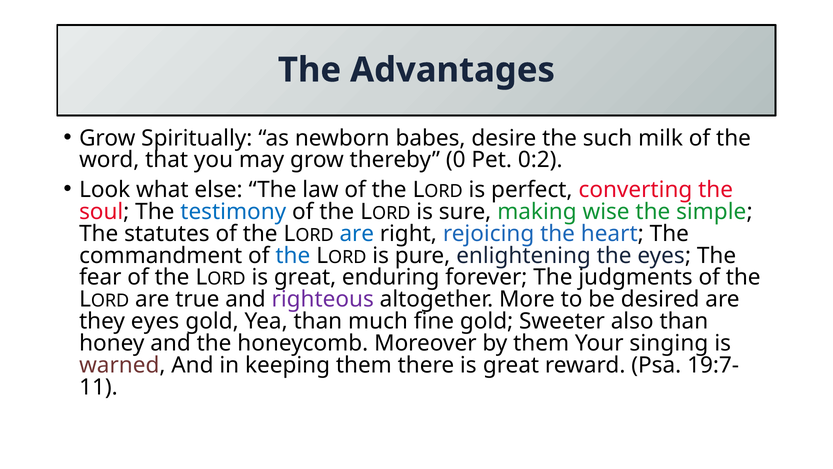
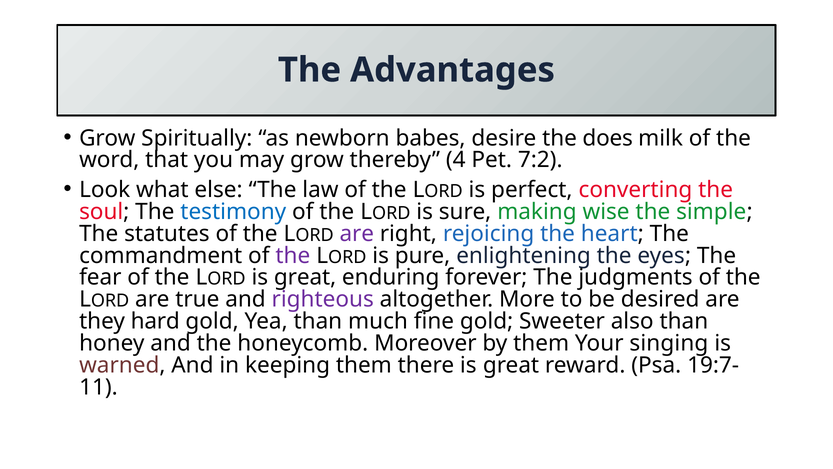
such: such -> does (608, 138)
0: 0 -> 4 (456, 160)
0:2: 0:2 -> 7:2 (540, 160)
are colour: blue -> purple (357, 233)
the colour: blue -> purple (293, 255)
they eyes: eyes -> hard (155, 321)
